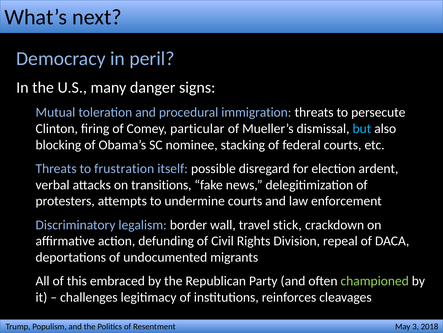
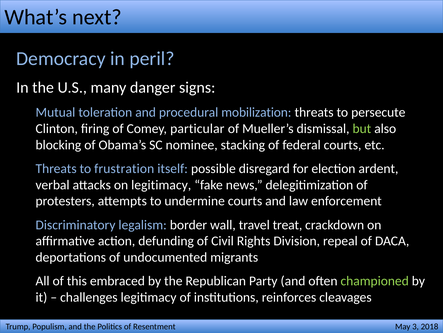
immigration: immigration -> mobilization (256, 112)
but colour: light blue -> light green (362, 128)
on transitions: transitions -> legitimacy (161, 184)
stick: stick -> treat (287, 224)
